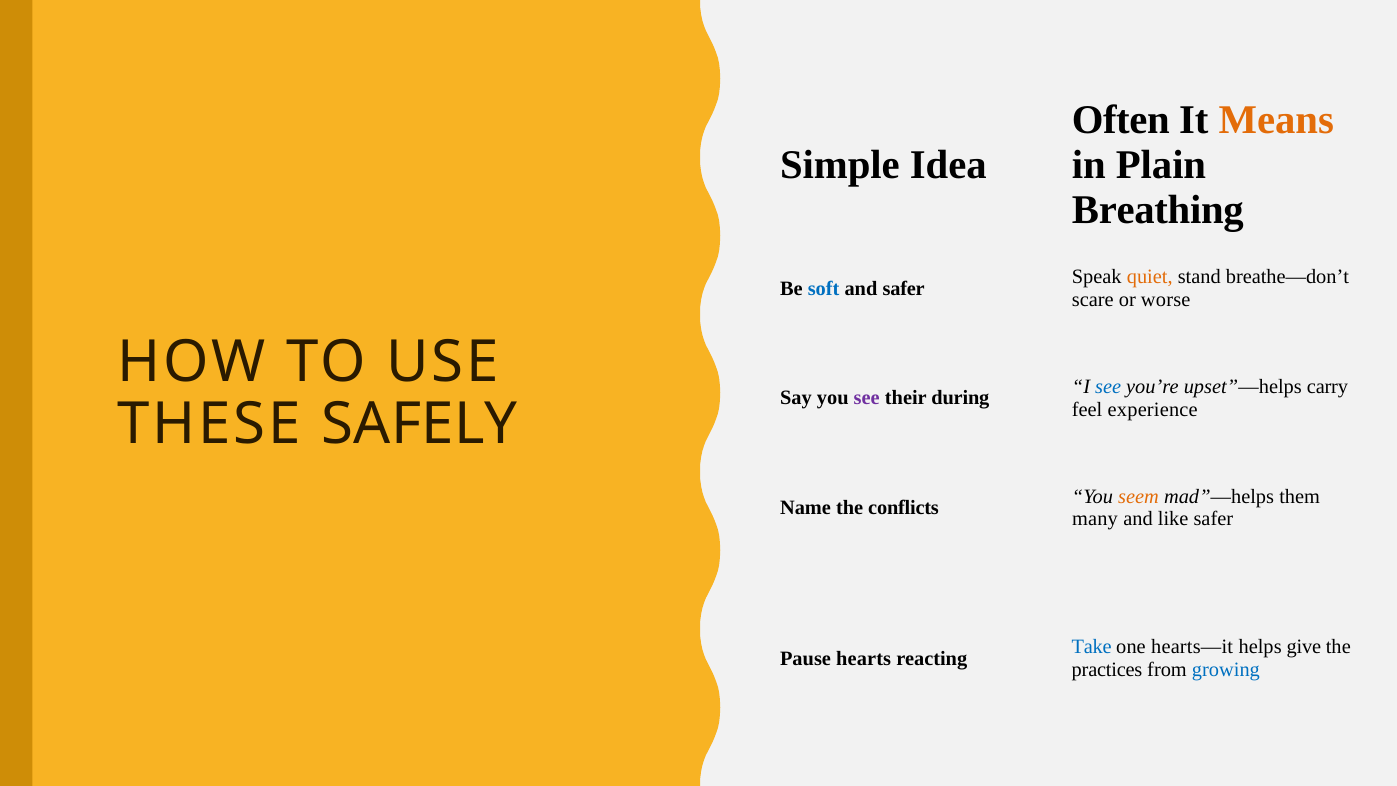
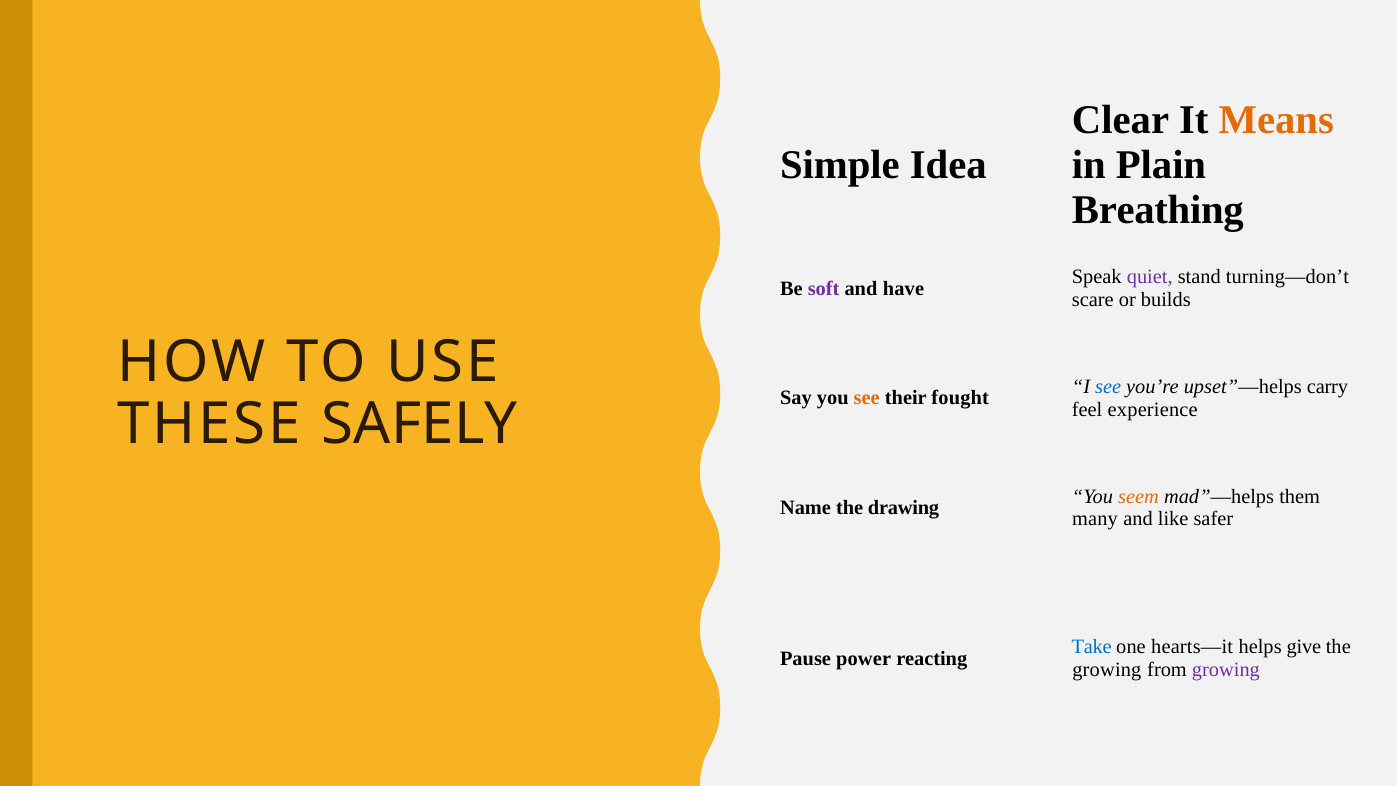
Often: Often -> Clear (1121, 120)
quiet colour: orange -> purple (1150, 277)
breathe—don’t: breathe—don’t -> turning—don’t (1287, 277)
soft colour: blue -> purple (824, 288)
and safer: safer -> have (903, 288)
worse: worse -> builds (1166, 300)
see colour: purple -> orange (867, 398)
during: during -> fought (960, 398)
conflicts: conflicts -> drawing (904, 508)
hearts: hearts -> power (864, 658)
practices: practices -> growing (1107, 670)
growing colour: blue -> purple (1226, 670)
